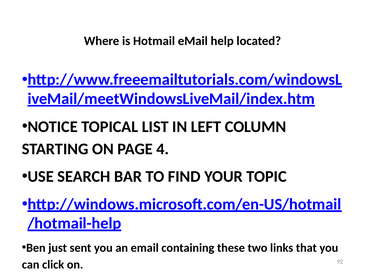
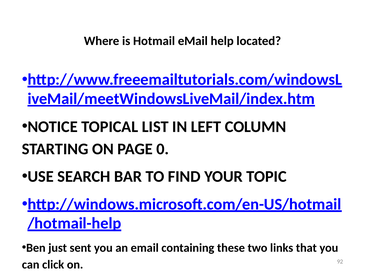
4: 4 -> 0 (163, 149)
